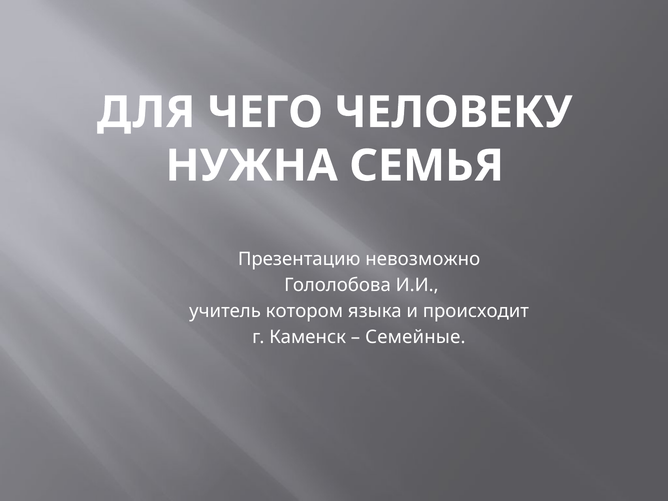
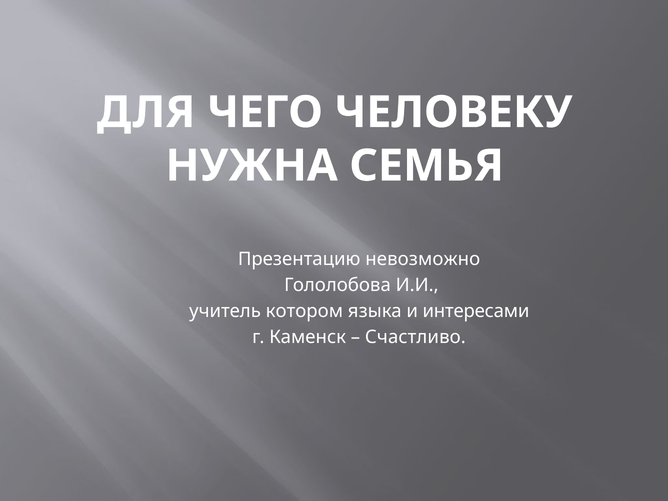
происходит: происходит -> интересами (476, 311)
Семейные: Семейные -> Счастливо (415, 337)
